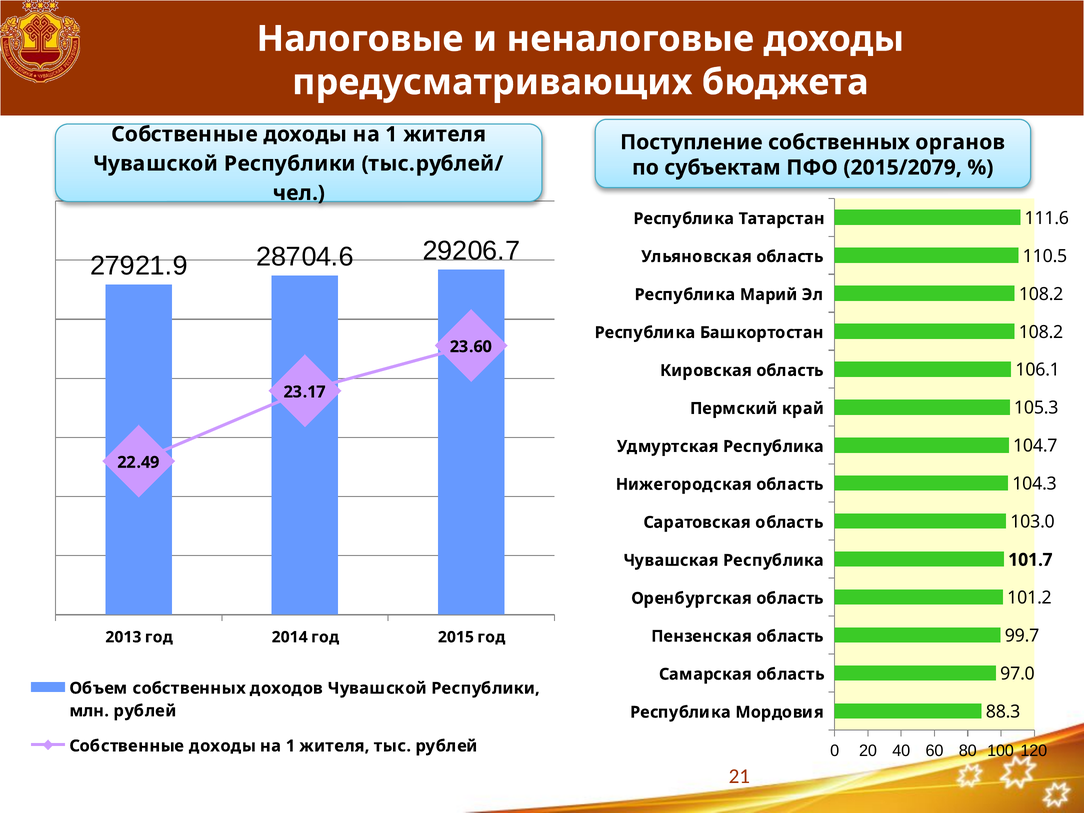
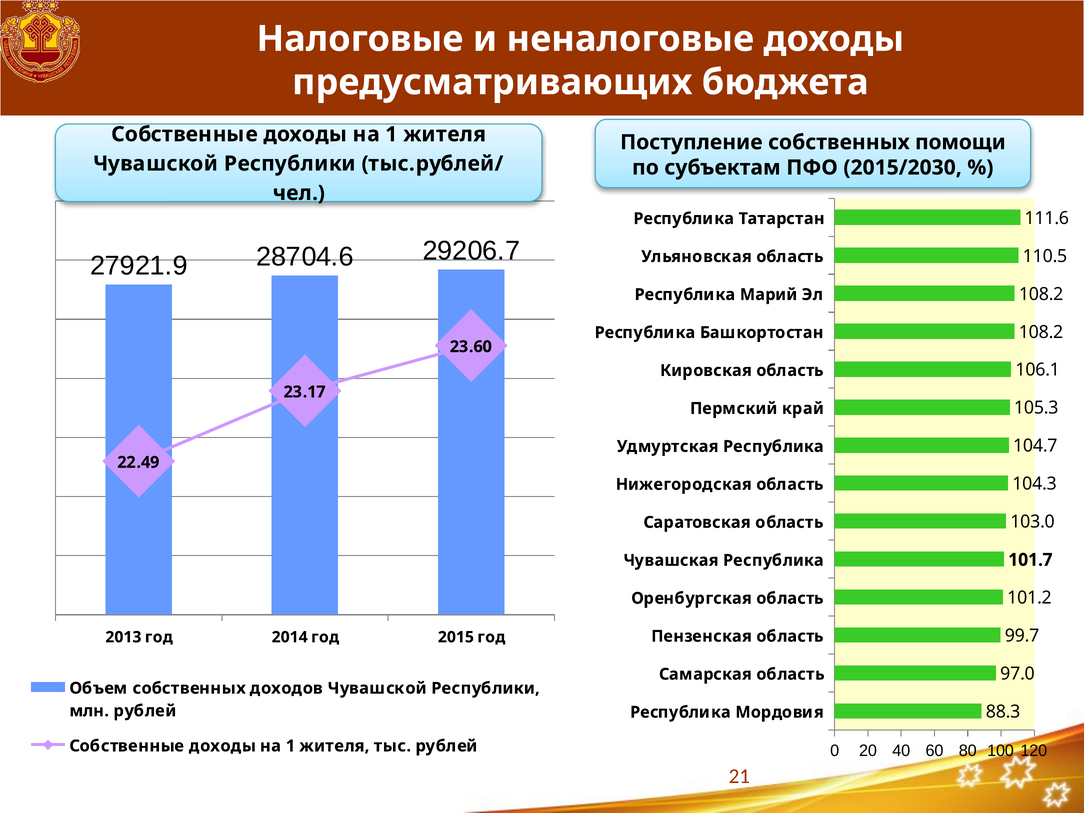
органов: органов -> помощи (960, 142)
2015/2079: 2015/2079 -> 2015/2030 (903, 168)
